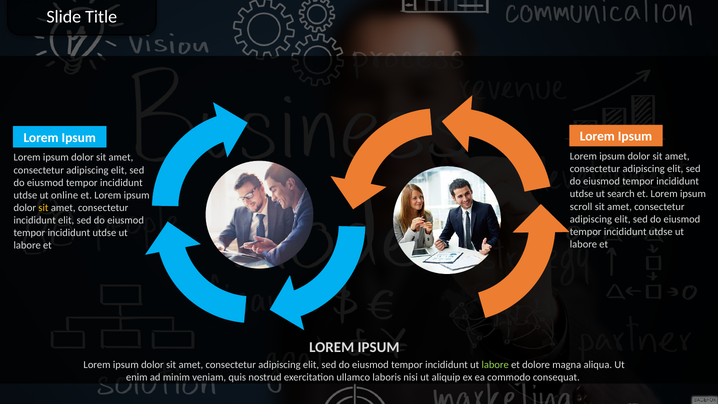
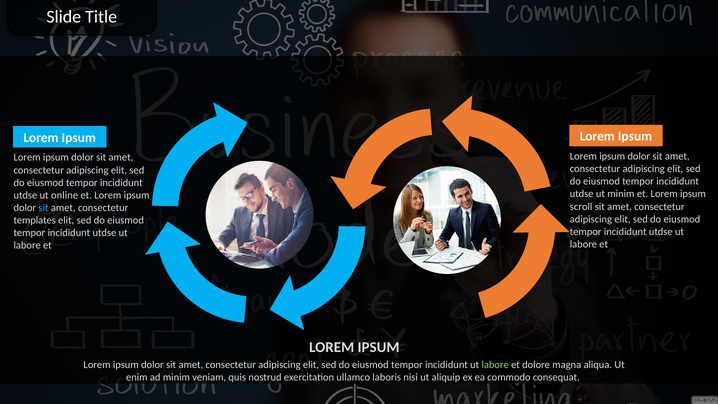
ut search: search -> minim (621, 194)
sit colour: yellow -> light blue (43, 208)
incididunt: incididunt -> templates (35, 220)
